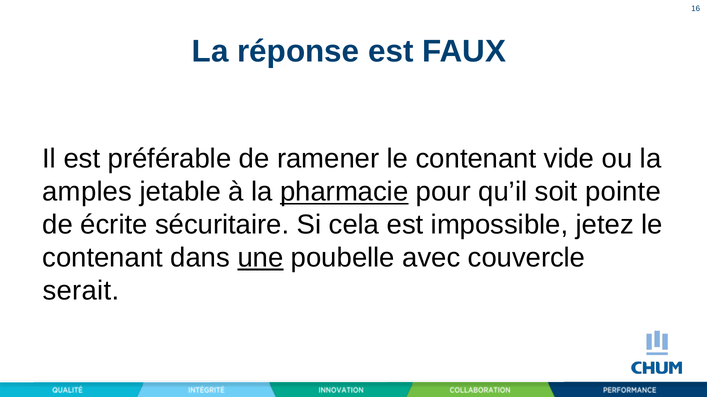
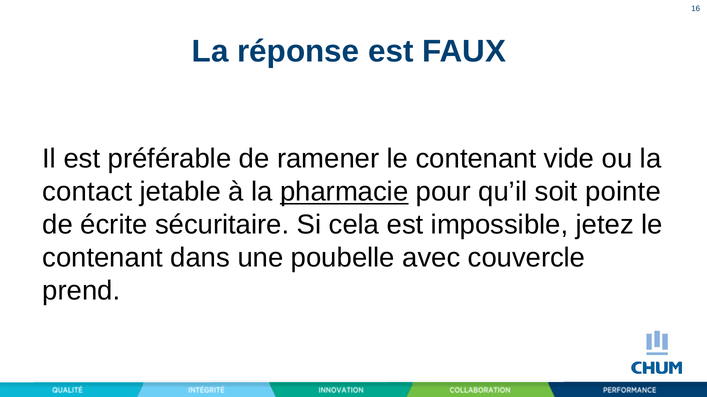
amples: amples -> contact (87, 192)
une underline: present -> none (260, 258)
serait: serait -> prend (81, 291)
